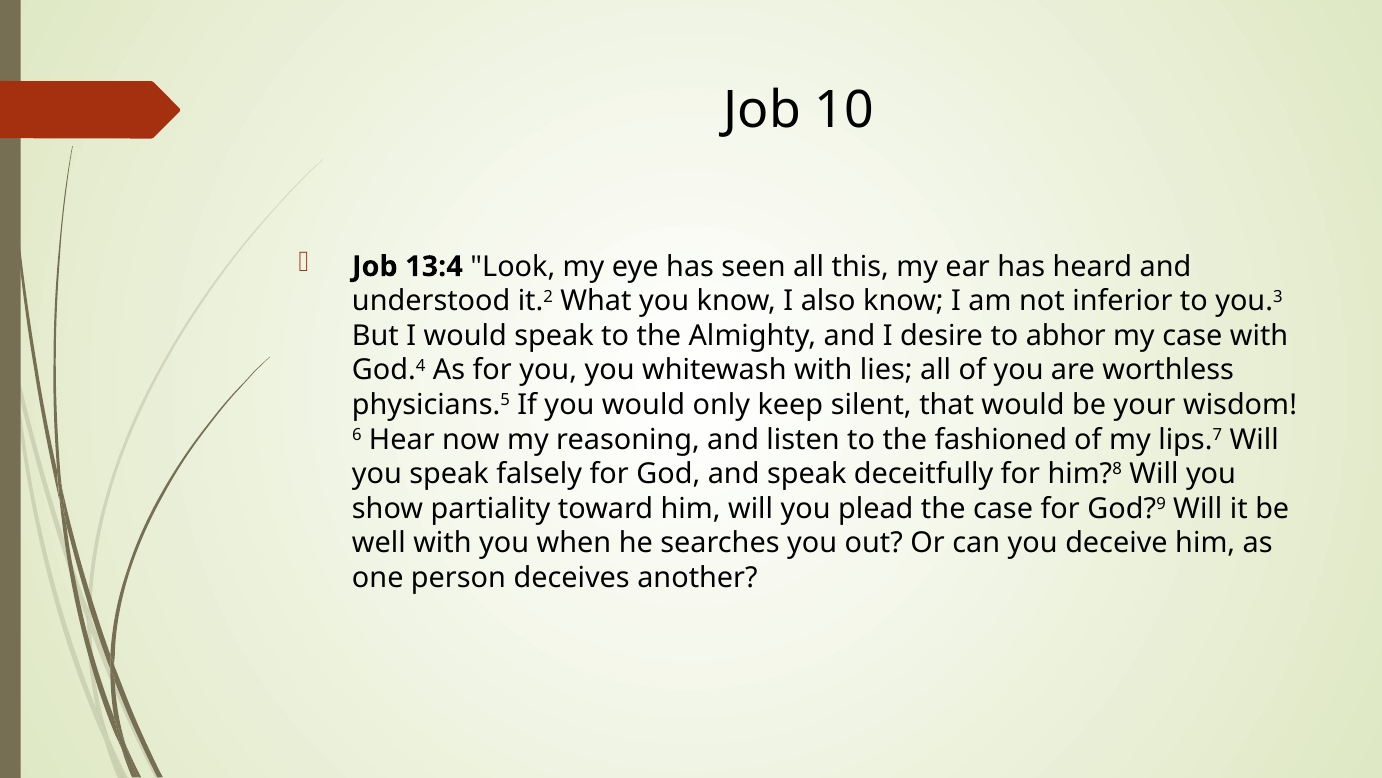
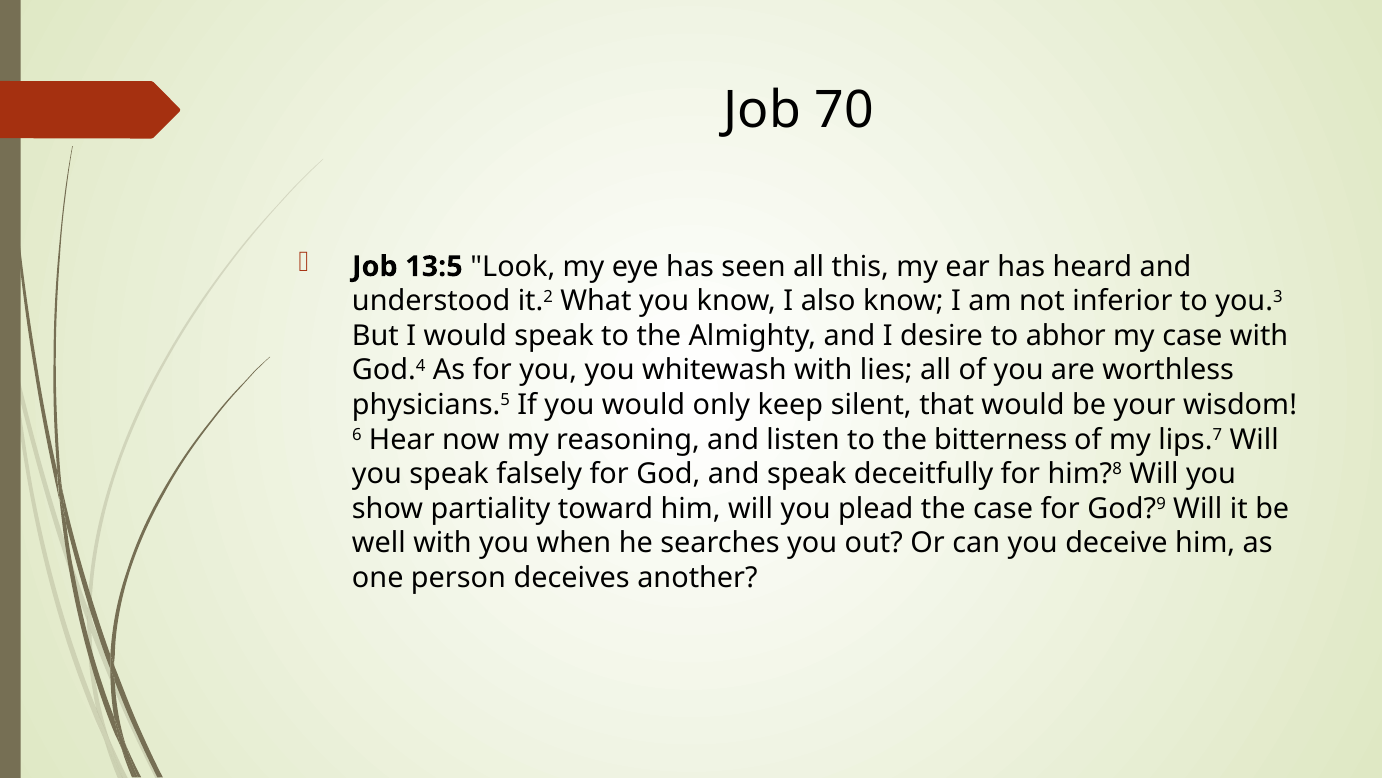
10: 10 -> 70 (844, 111)
13:4: 13:4 -> 13:5 (434, 266)
fashioned: fashioned -> bitterness (1001, 439)
